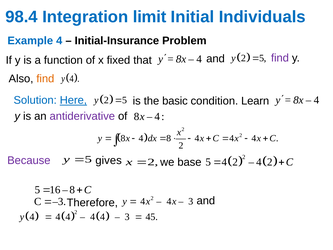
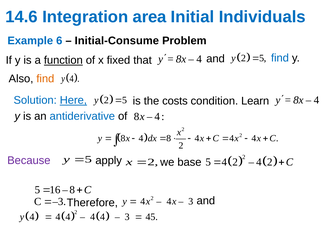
98.4: 98.4 -> 14.6 (22, 17)
limit: limit -> area (150, 17)
Example 4: 4 -> 6 (59, 41)
Initial-Insurance: Initial-Insurance -> Initial-Consume (117, 41)
find colour: purple -> blue (280, 58)
function underline: none -> present (63, 60)
basic: basic -> costs (175, 101)
antiderivative colour: purple -> blue (82, 116)
gives: gives -> apply (109, 160)
